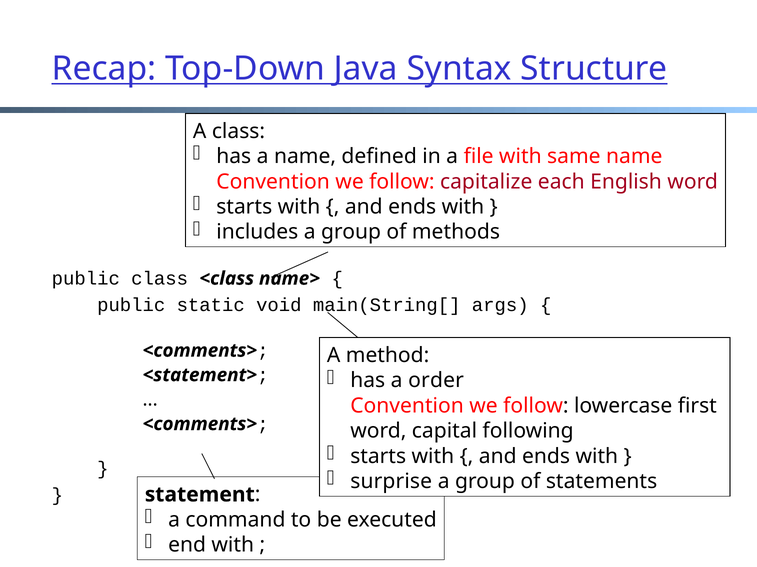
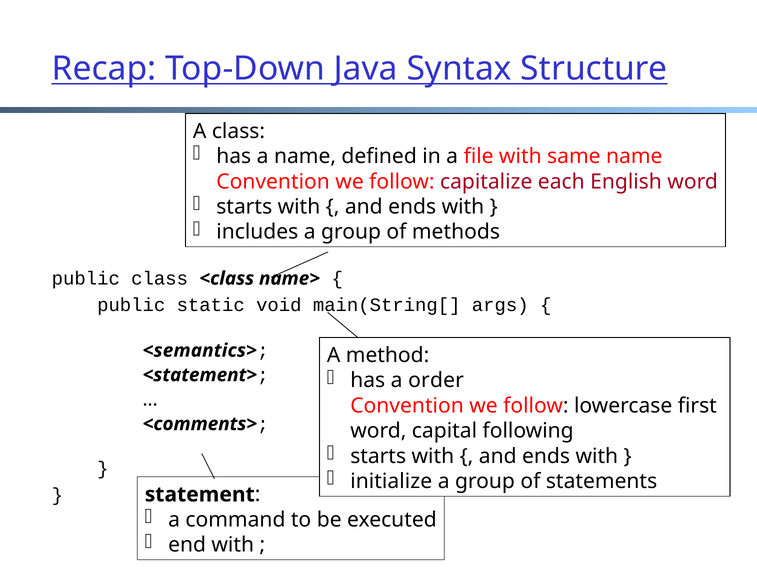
<comments>: <comments> -> <semantics> (200, 351)
surprise: surprise -> initialize (391, 482)
